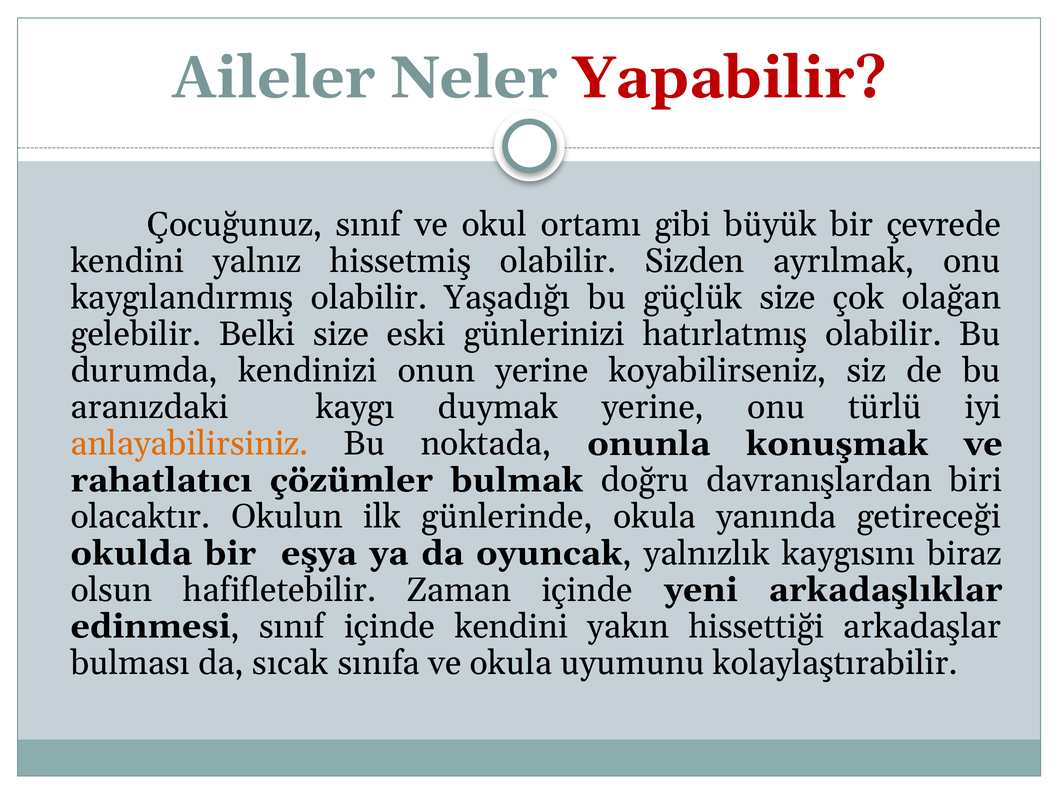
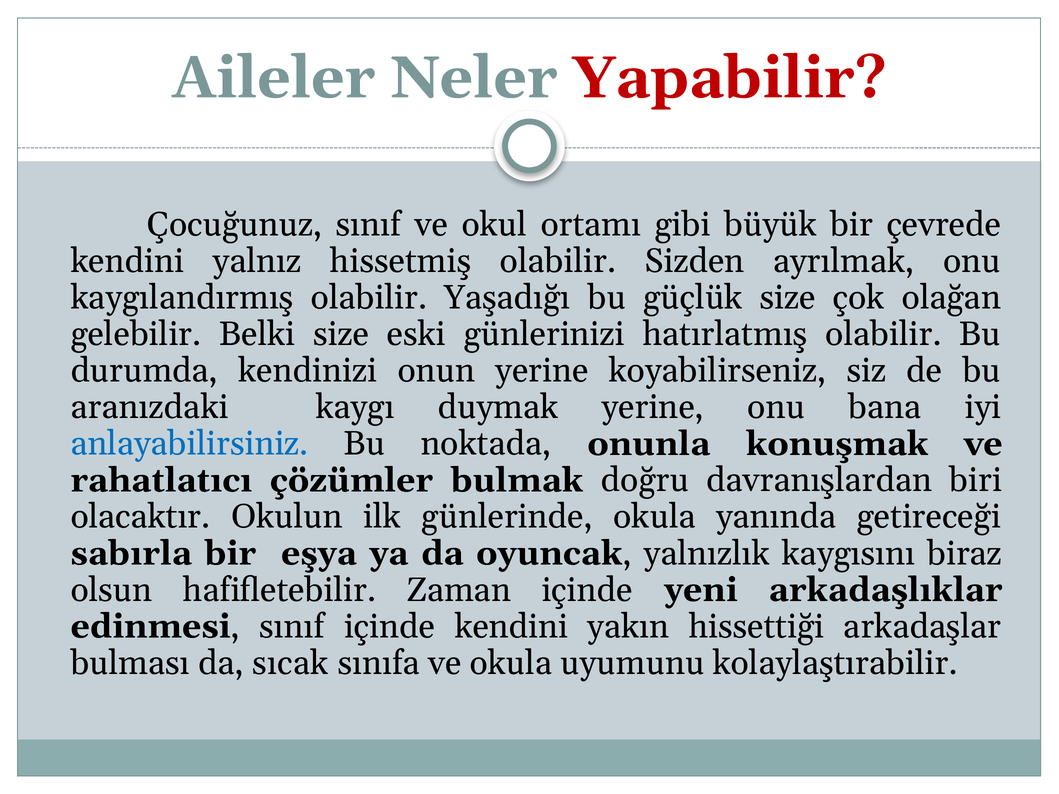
türlü: türlü -> bana (885, 407)
anlayabilirsiniz colour: orange -> blue (190, 444)
okulda: okulda -> sabırla (131, 554)
